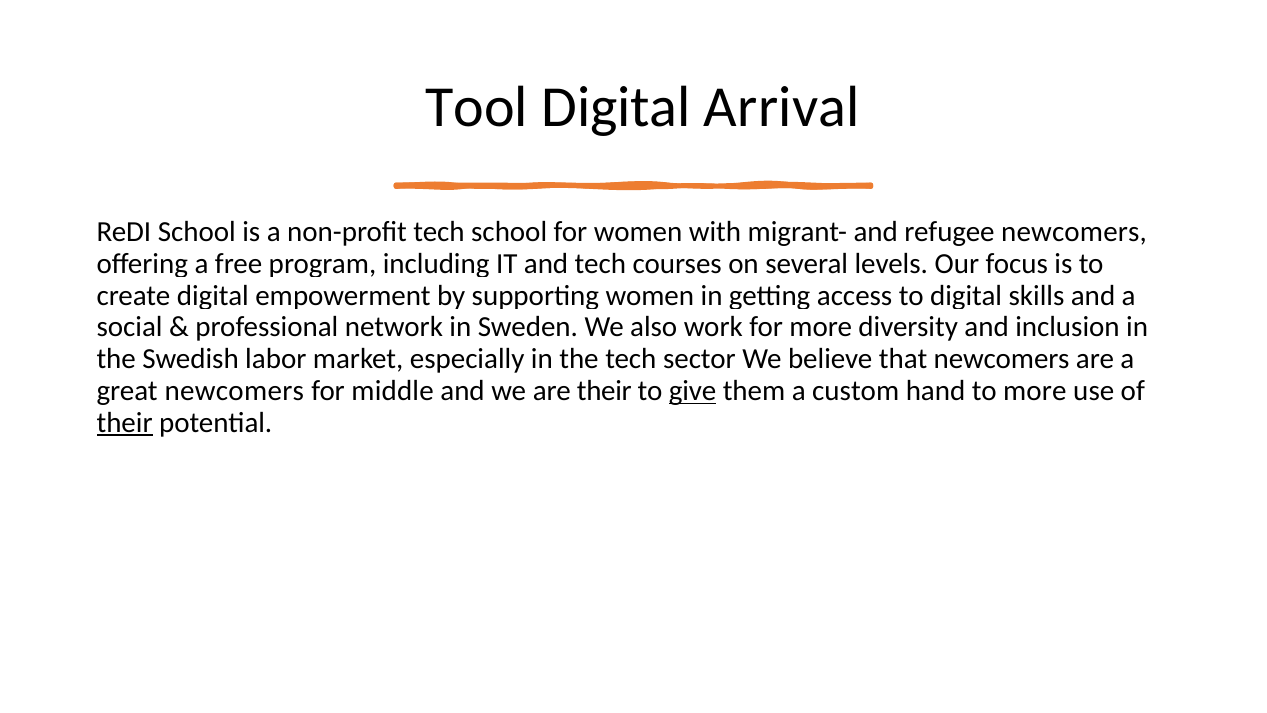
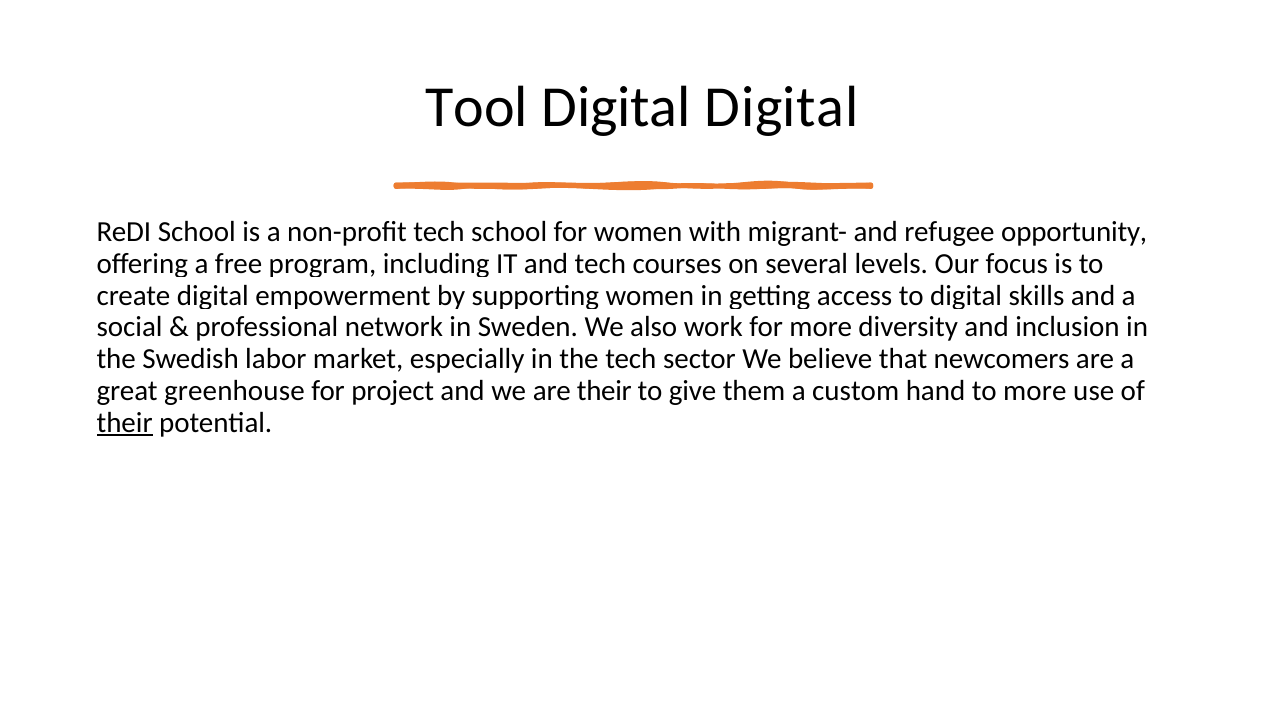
Digital Arrival: Arrival -> Digital (782, 107)
newcomers: newcomers -> opportunity (1074, 232)
newcomers: newcomers -> greenhouse (234, 391)
middle: middle -> project (393, 391)
give underline: present -> none (693, 391)
